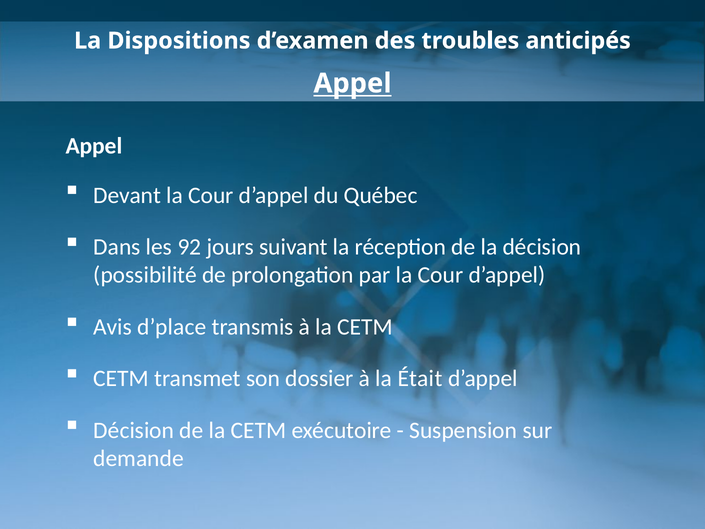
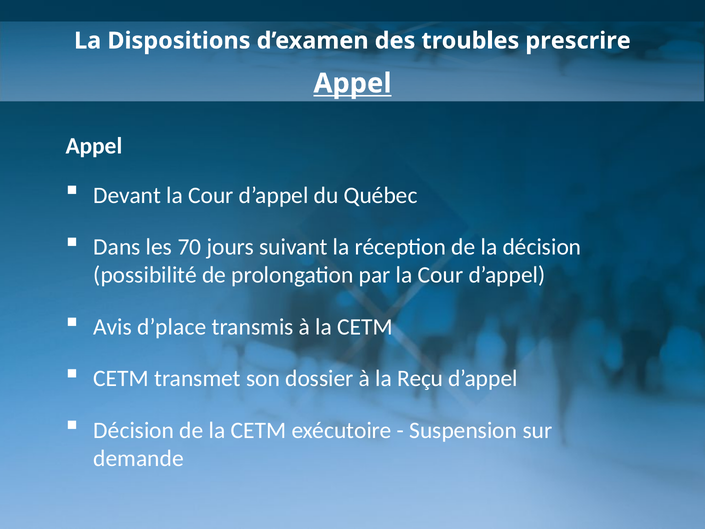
anticipés: anticipés -> prescrire (578, 41)
92: 92 -> 70 (189, 247)
Était: Était -> Reçu (420, 378)
